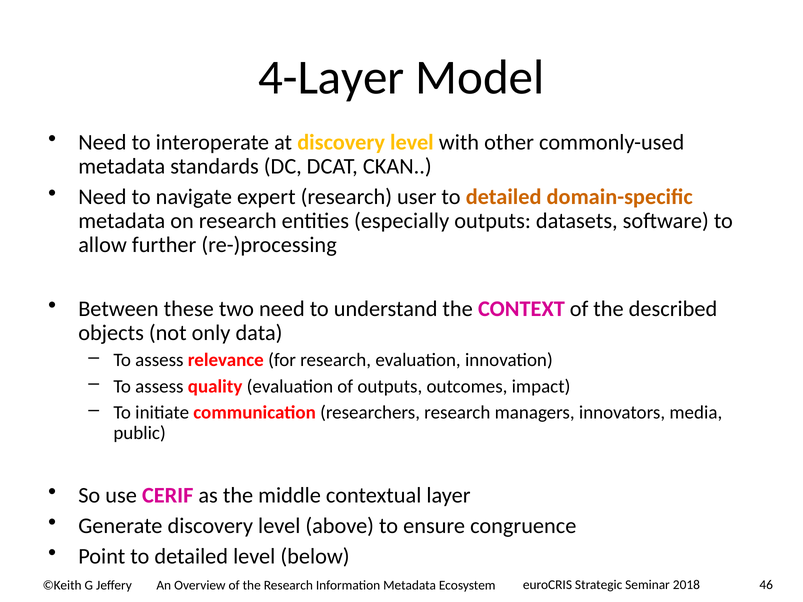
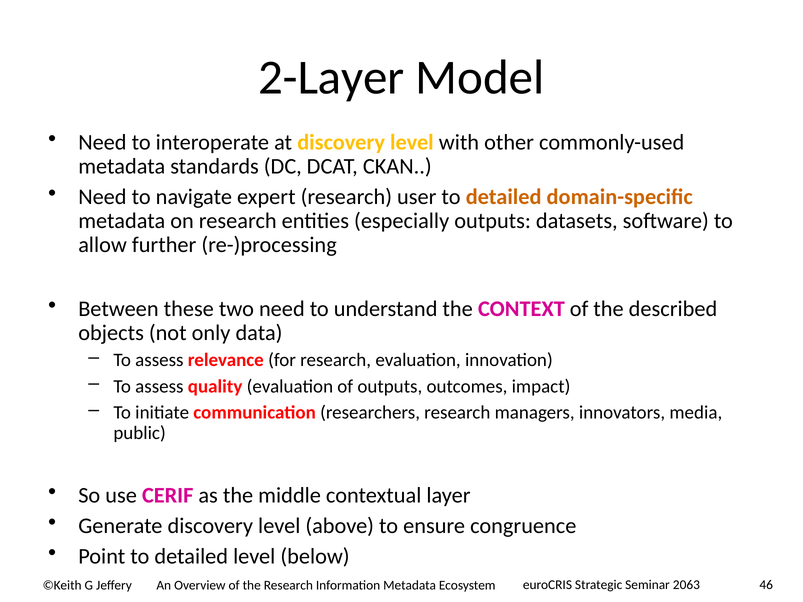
4-Layer: 4-Layer -> 2-Layer (331, 78)
2018: 2018 -> 2063 (686, 585)
